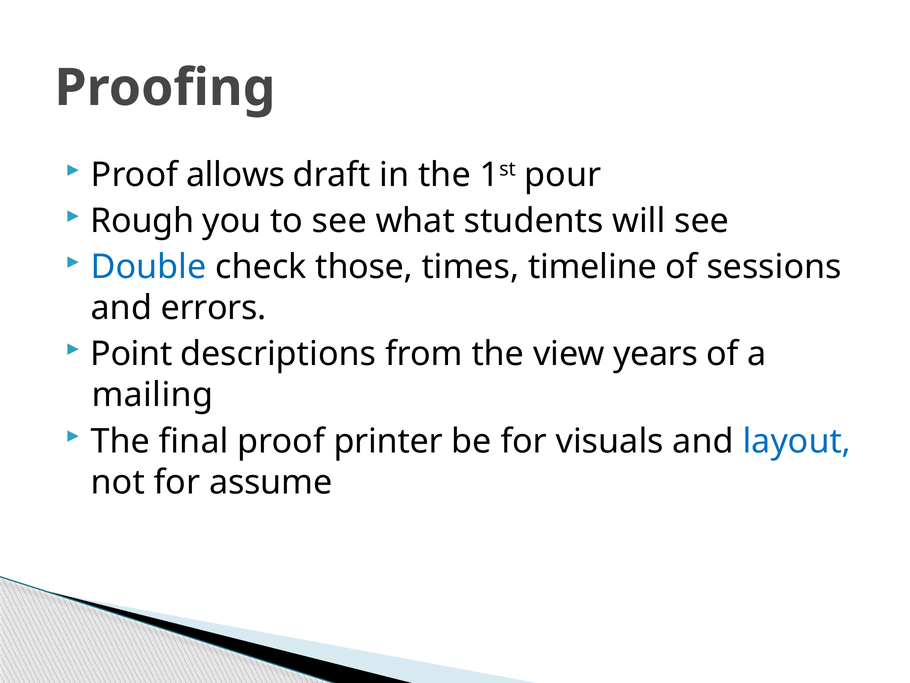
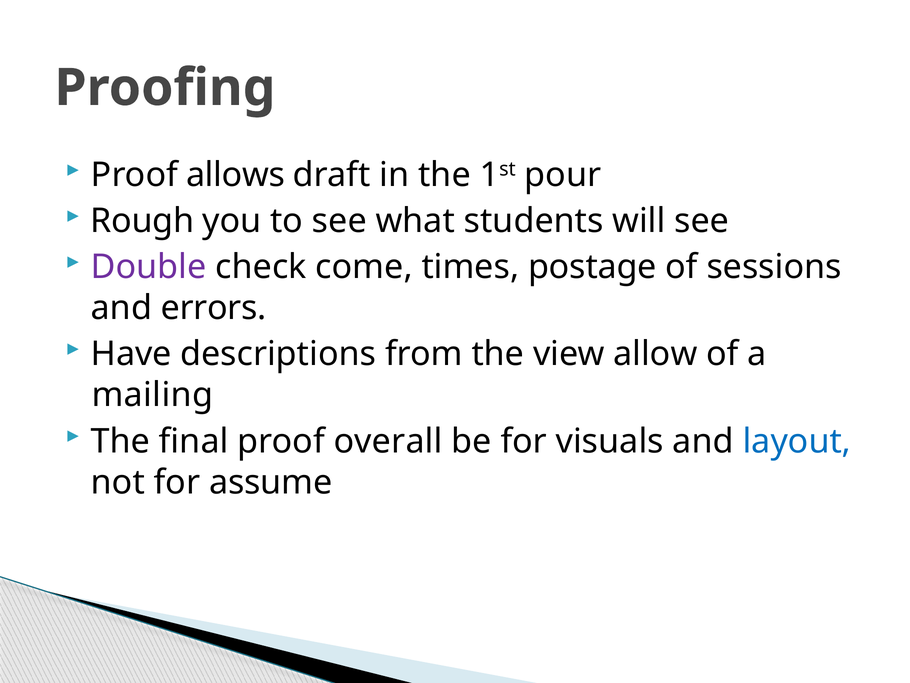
Double colour: blue -> purple (149, 267)
those: those -> come (364, 267)
timeline: timeline -> postage (592, 267)
Point: Point -> Have (131, 354)
years: years -> allow (655, 354)
printer: printer -> overall (388, 441)
